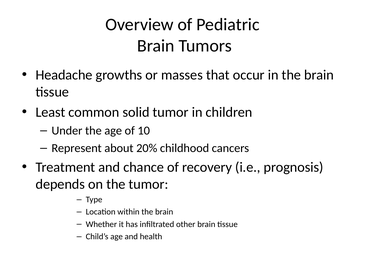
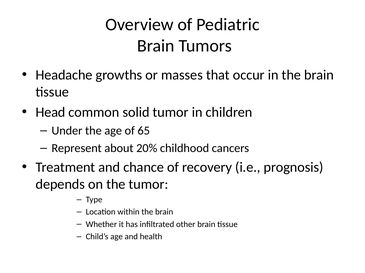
Least: Least -> Head (50, 113)
10: 10 -> 65 (144, 131)
